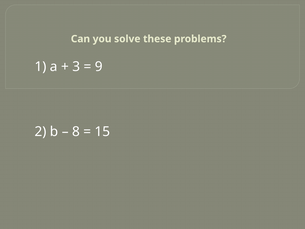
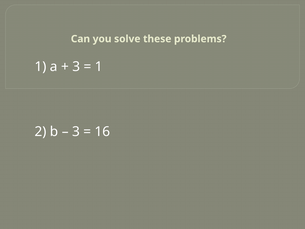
9: 9 -> 1 (99, 67)
8: 8 -> 3 (76, 132)
15: 15 -> 16 (102, 132)
